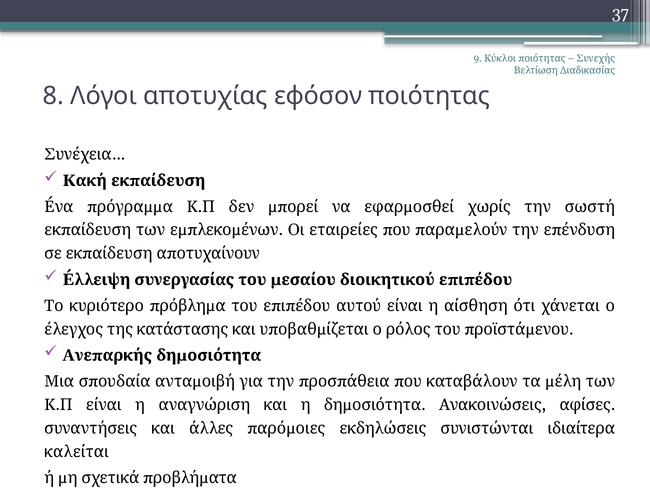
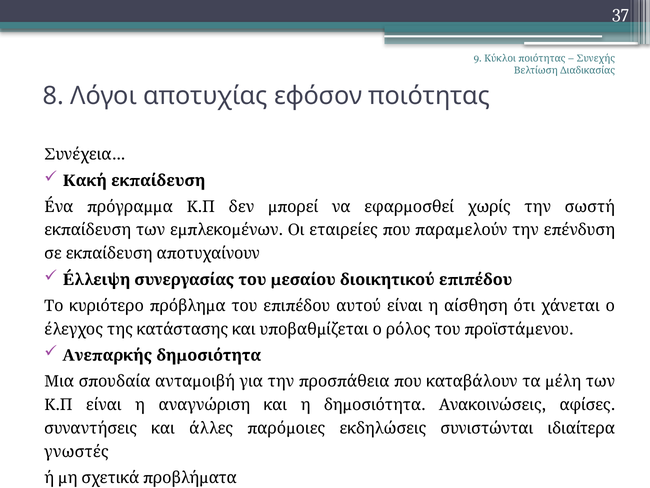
καλείται: καλείται -> γνωστές (76, 451)
